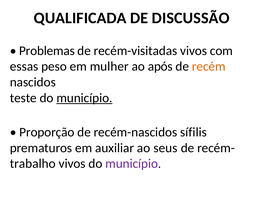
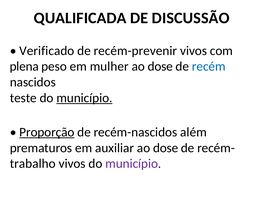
Problemas: Problemas -> Verificado (47, 51)
recém-visitadas: recém-visitadas -> recém-prevenir (135, 51)
essas: essas -> plena (24, 67)
após: após -> dose (160, 67)
recém colour: orange -> blue (209, 67)
Proporção underline: none -> present (47, 132)
sífilis: sífilis -> além (194, 132)
seus: seus -> dose (166, 148)
